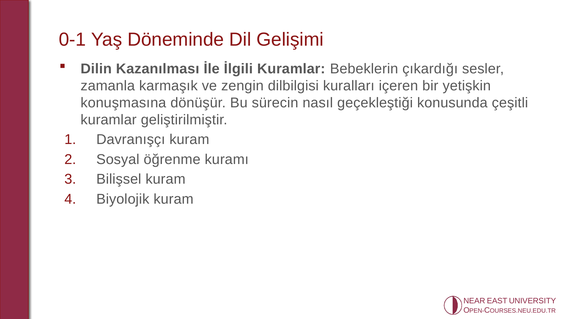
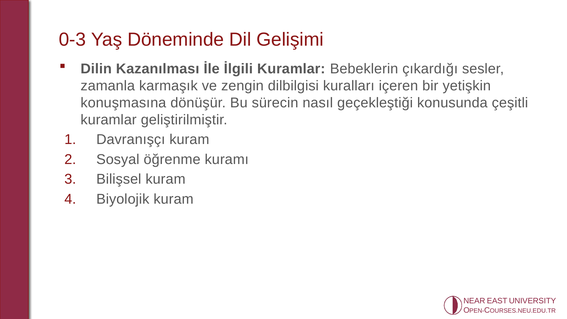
0-1: 0-1 -> 0-3 (72, 40)
